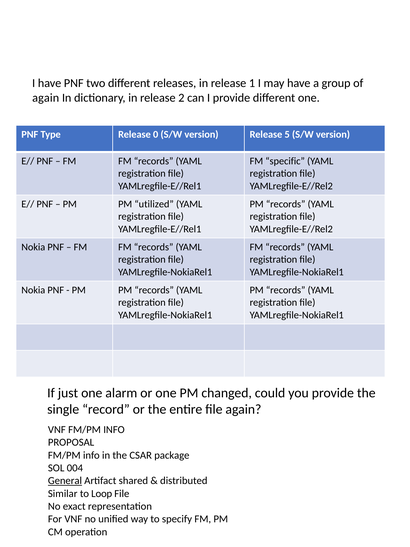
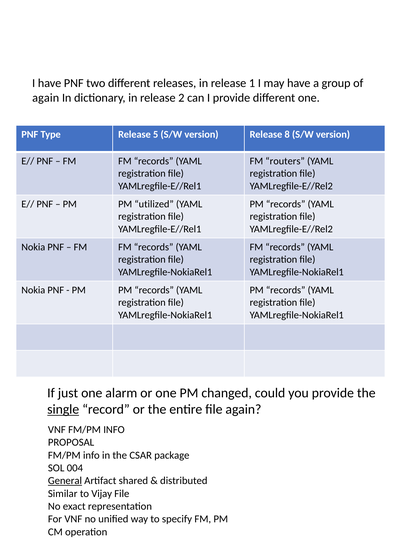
0: 0 -> 5 (156, 134)
5: 5 -> 8 (287, 134)
specific: specific -> routers (285, 161)
single underline: none -> present (63, 409)
Loop: Loop -> Vijay (102, 493)
